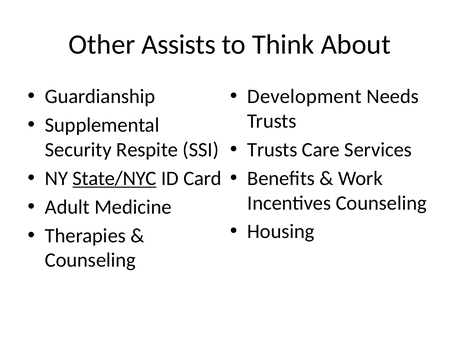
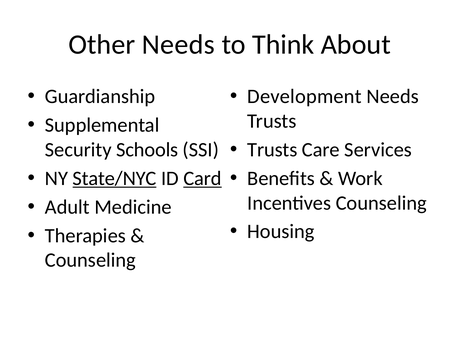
Other Assists: Assists -> Needs (178, 45)
Respite: Respite -> Schools (147, 150)
Card underline: none -> present (203, 178)
